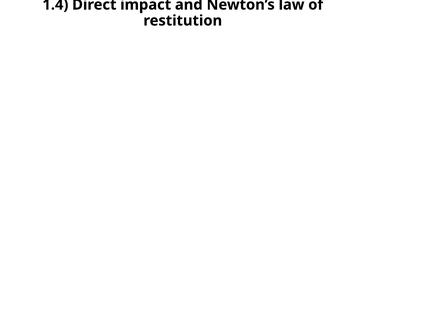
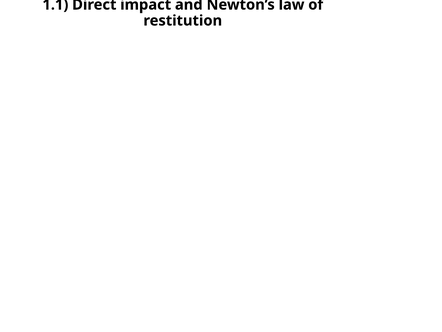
1.4: 1.4 -> 1.1 (55, 5)
